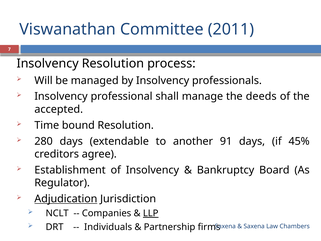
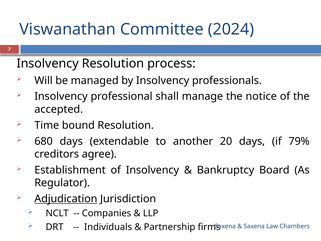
2011: 2011 -> 2024 (231, 29)
deeds: deeds -> notice (261, 96)
280: 280 -> 680 (44, 141)
91: 91 -> 20 (226, 141)
45%: 45% -> 79% (299, 141)
LLP underline: present -> none (151, 213)
